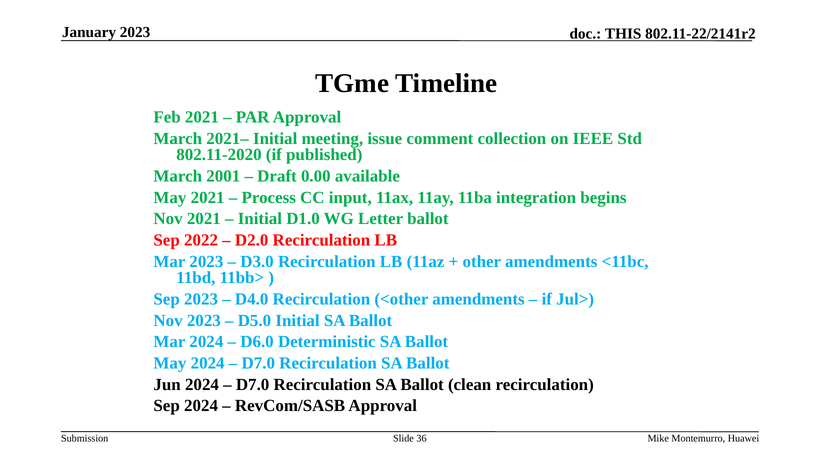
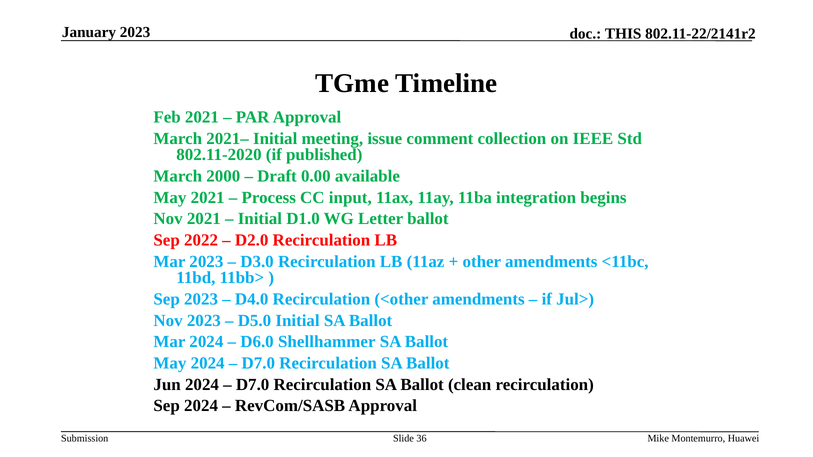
2001: 2001 -> 2000 (223, 176)
Deterministic: Deterministic -> Shellhammer (327, 342)
